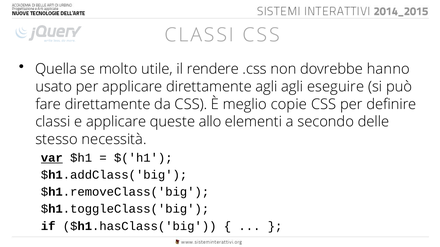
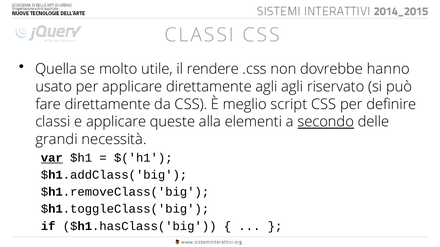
eseguire: eseguire -> riservato (336, 87)
copie: copie -> script (289, 104)
allo: allo -> alla (210, 122)
secondo underline: none -> present (326, 122)
stesso: stesso -> grandi (57, 140)
